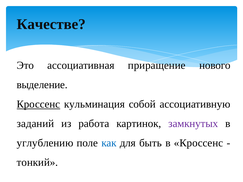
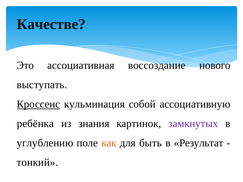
приращение: приращение -> воссоздание (157, 65)
выделение: выделение -> выступать (42, 85)
заданий: заданий -> ребёнка (35, 124)
работа: работа -> знания (94, 124)
как colour: blue -> orange (109, 143)
в Кроссенс: Кроссенс -> Результат (199, 143)
